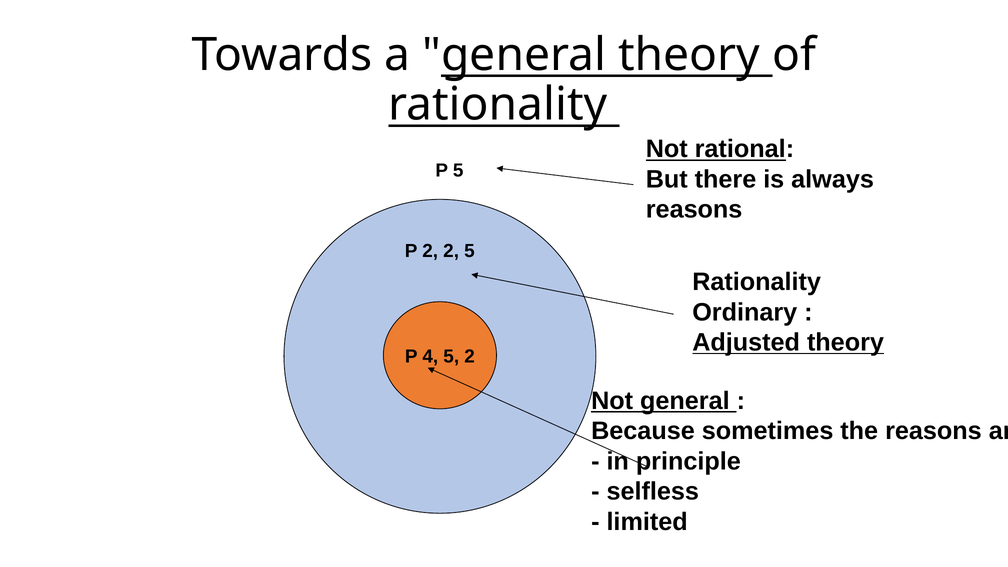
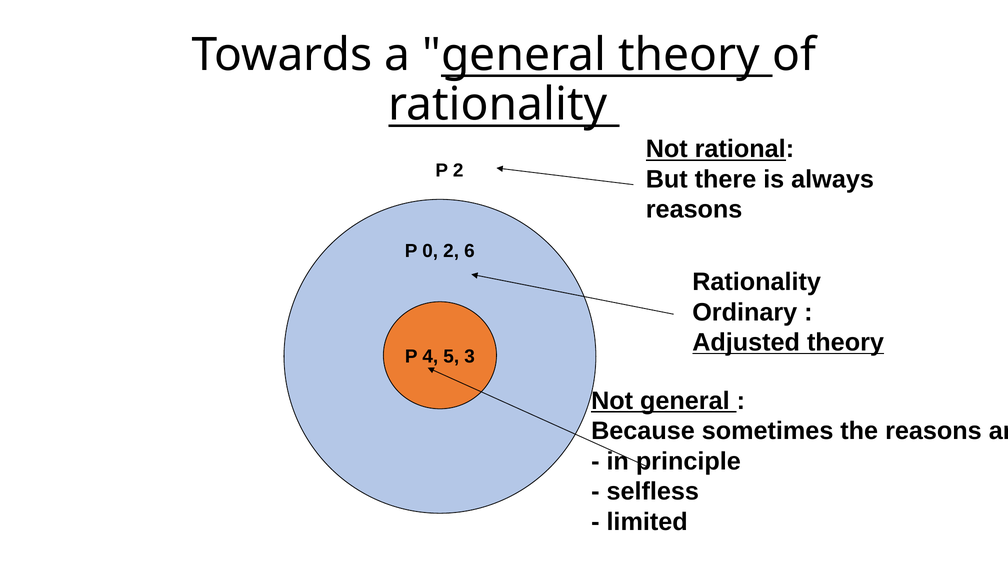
P 5: 5 -> 2 (458, 170)
P 2: 2 -> 0 (430, 251)
2 5: 5 -> 6 (469, 251)
2: 2 -> 3 (470, 357)
